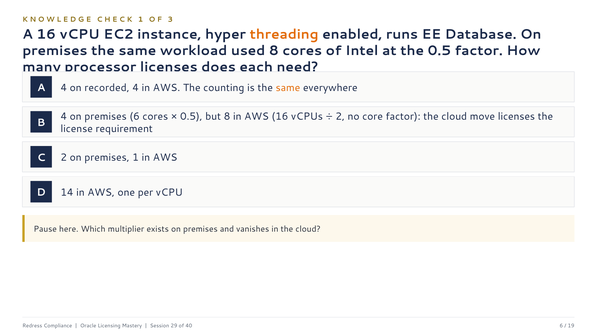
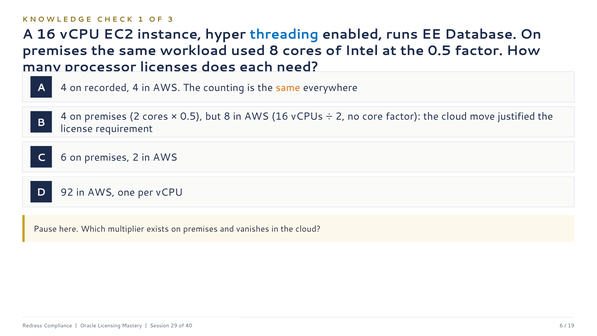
threading colour: orange -> blue (284, 34)
4 on premises 6: 6 -> 2 (135, 116)
move licenses: licenses -> justified (516, 116)
C 2: 2 -> 6 (64, 157)
1: 1 -> 2 (136, 157)
14: 14 -> 92 (67, 192)
